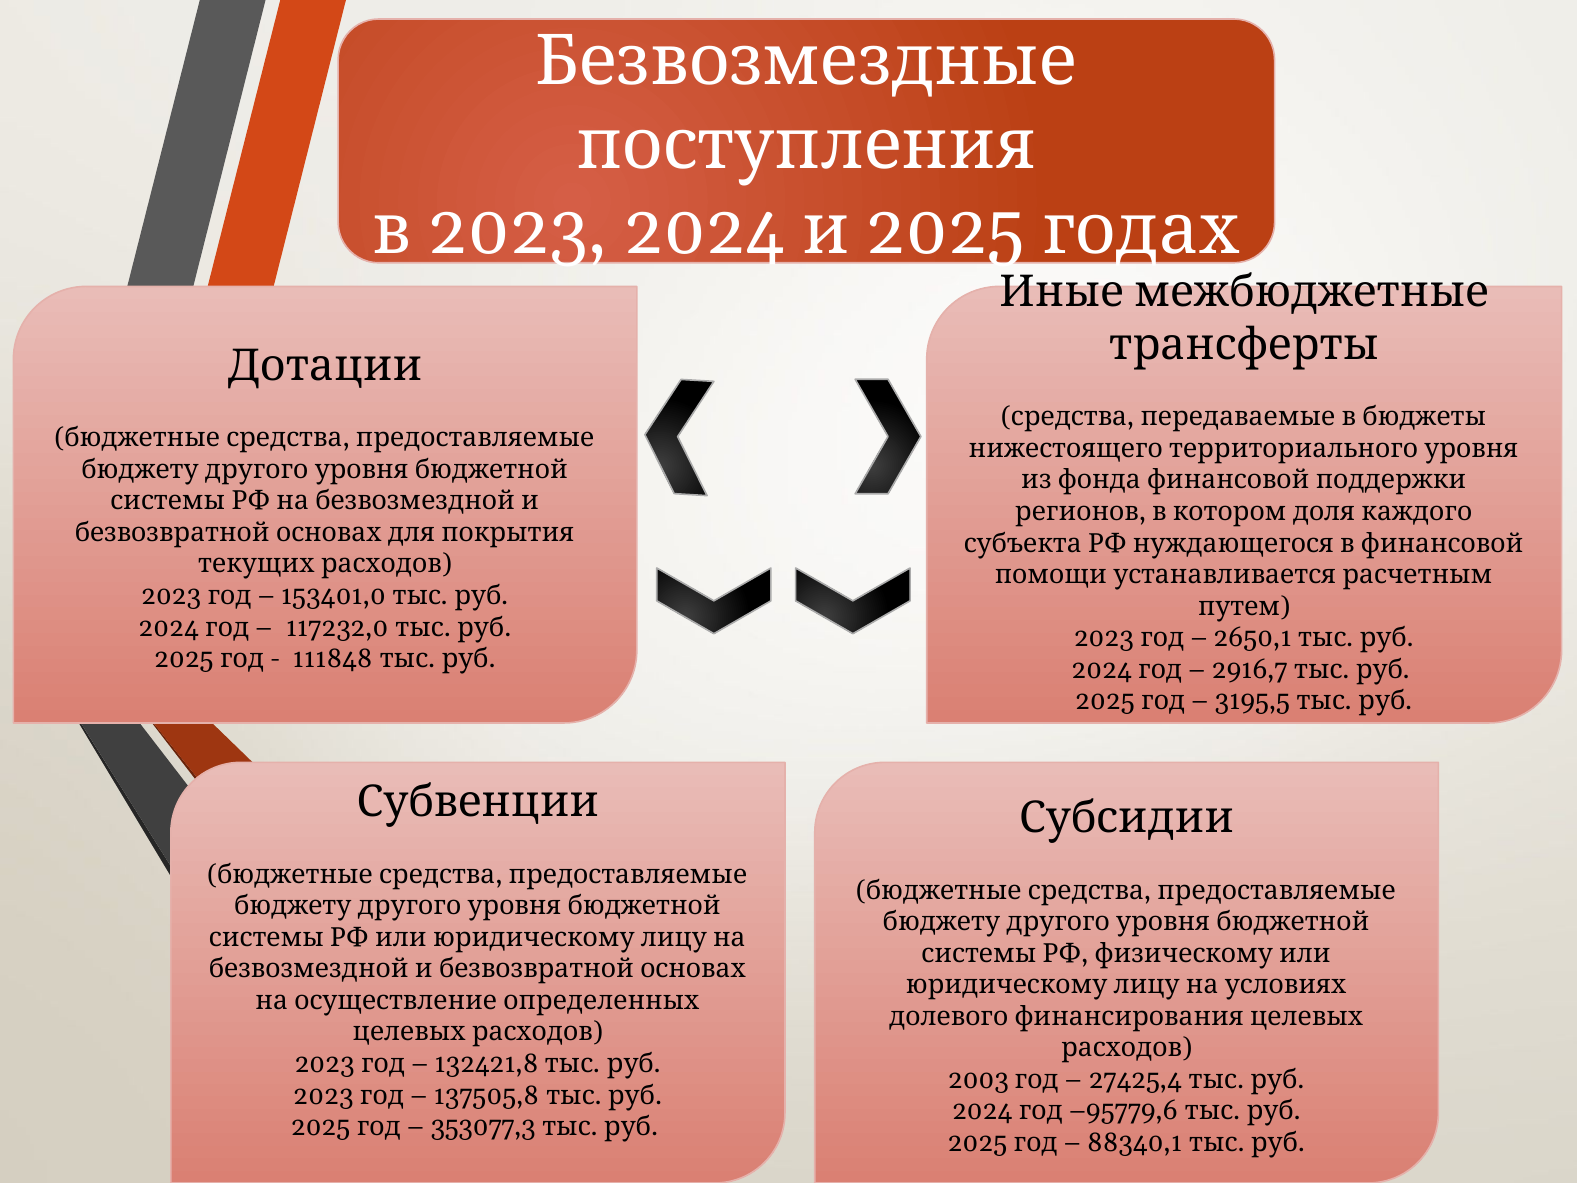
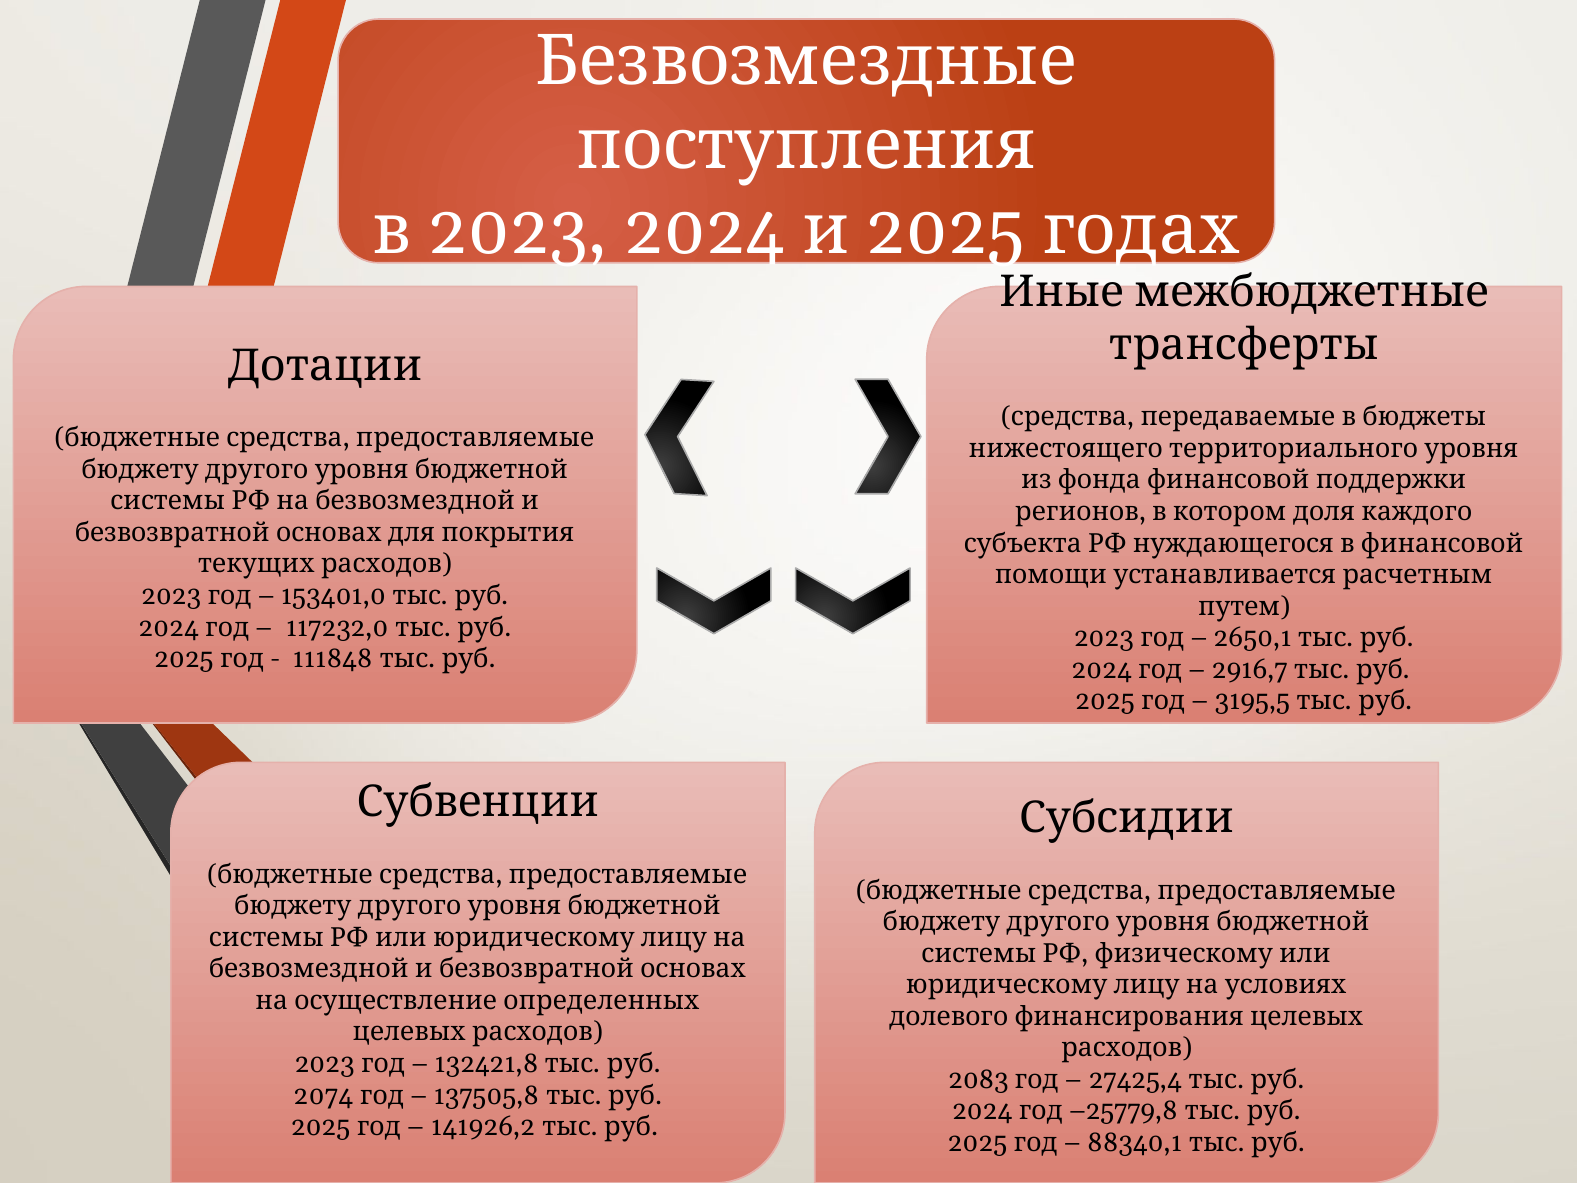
2003: 2003 -> 2083 (978, 1079)
2023: 2023 -> 2074 (323, 1095)
–95779,6: –95779,6 -> –25779,8 (1123, 1111)
353077,3: 353077,3 -> 141926,2 (483, 1127)
